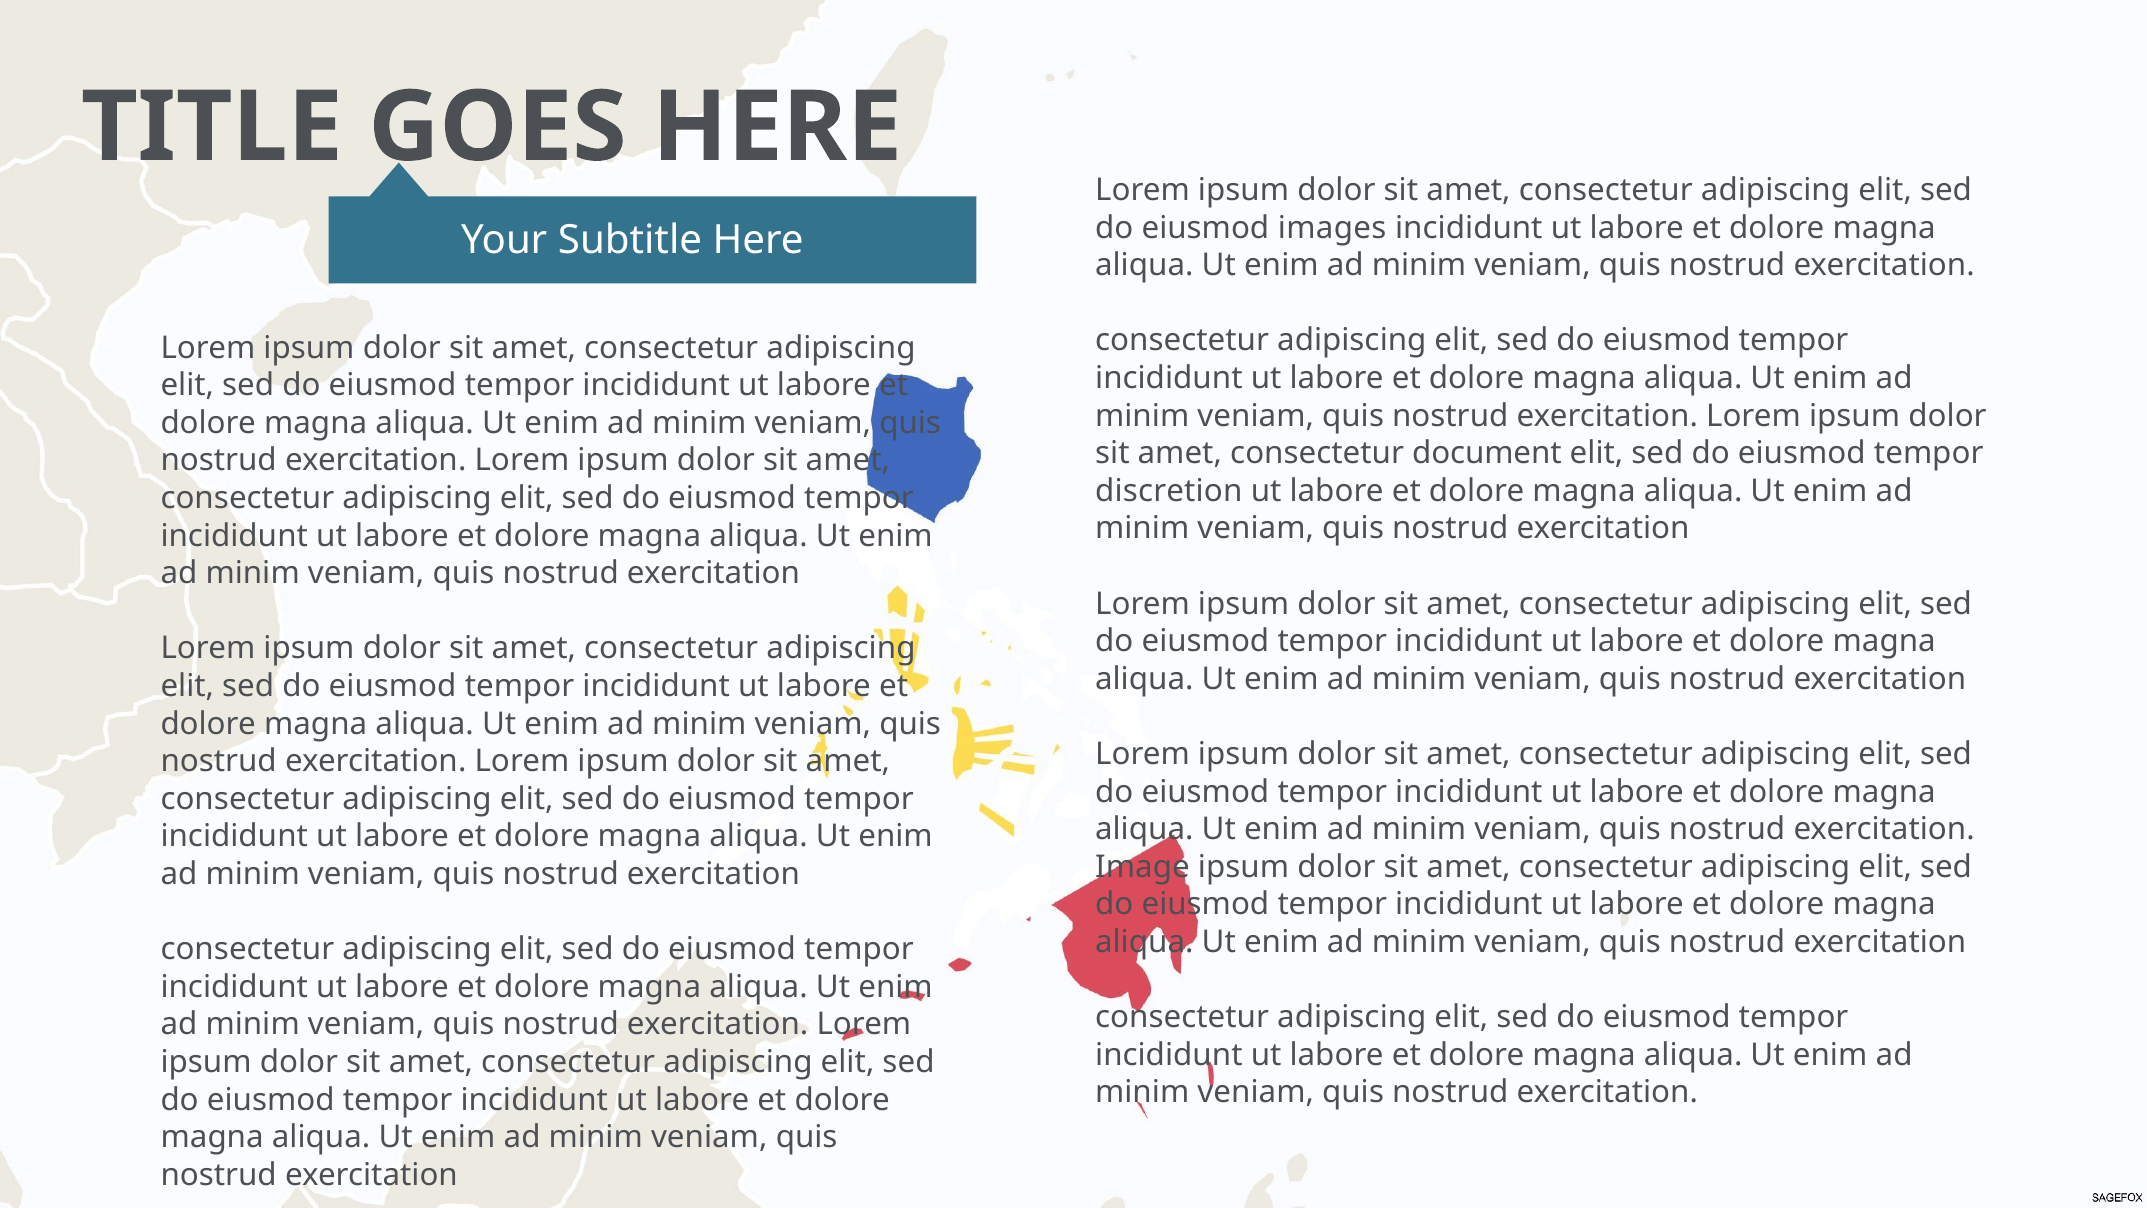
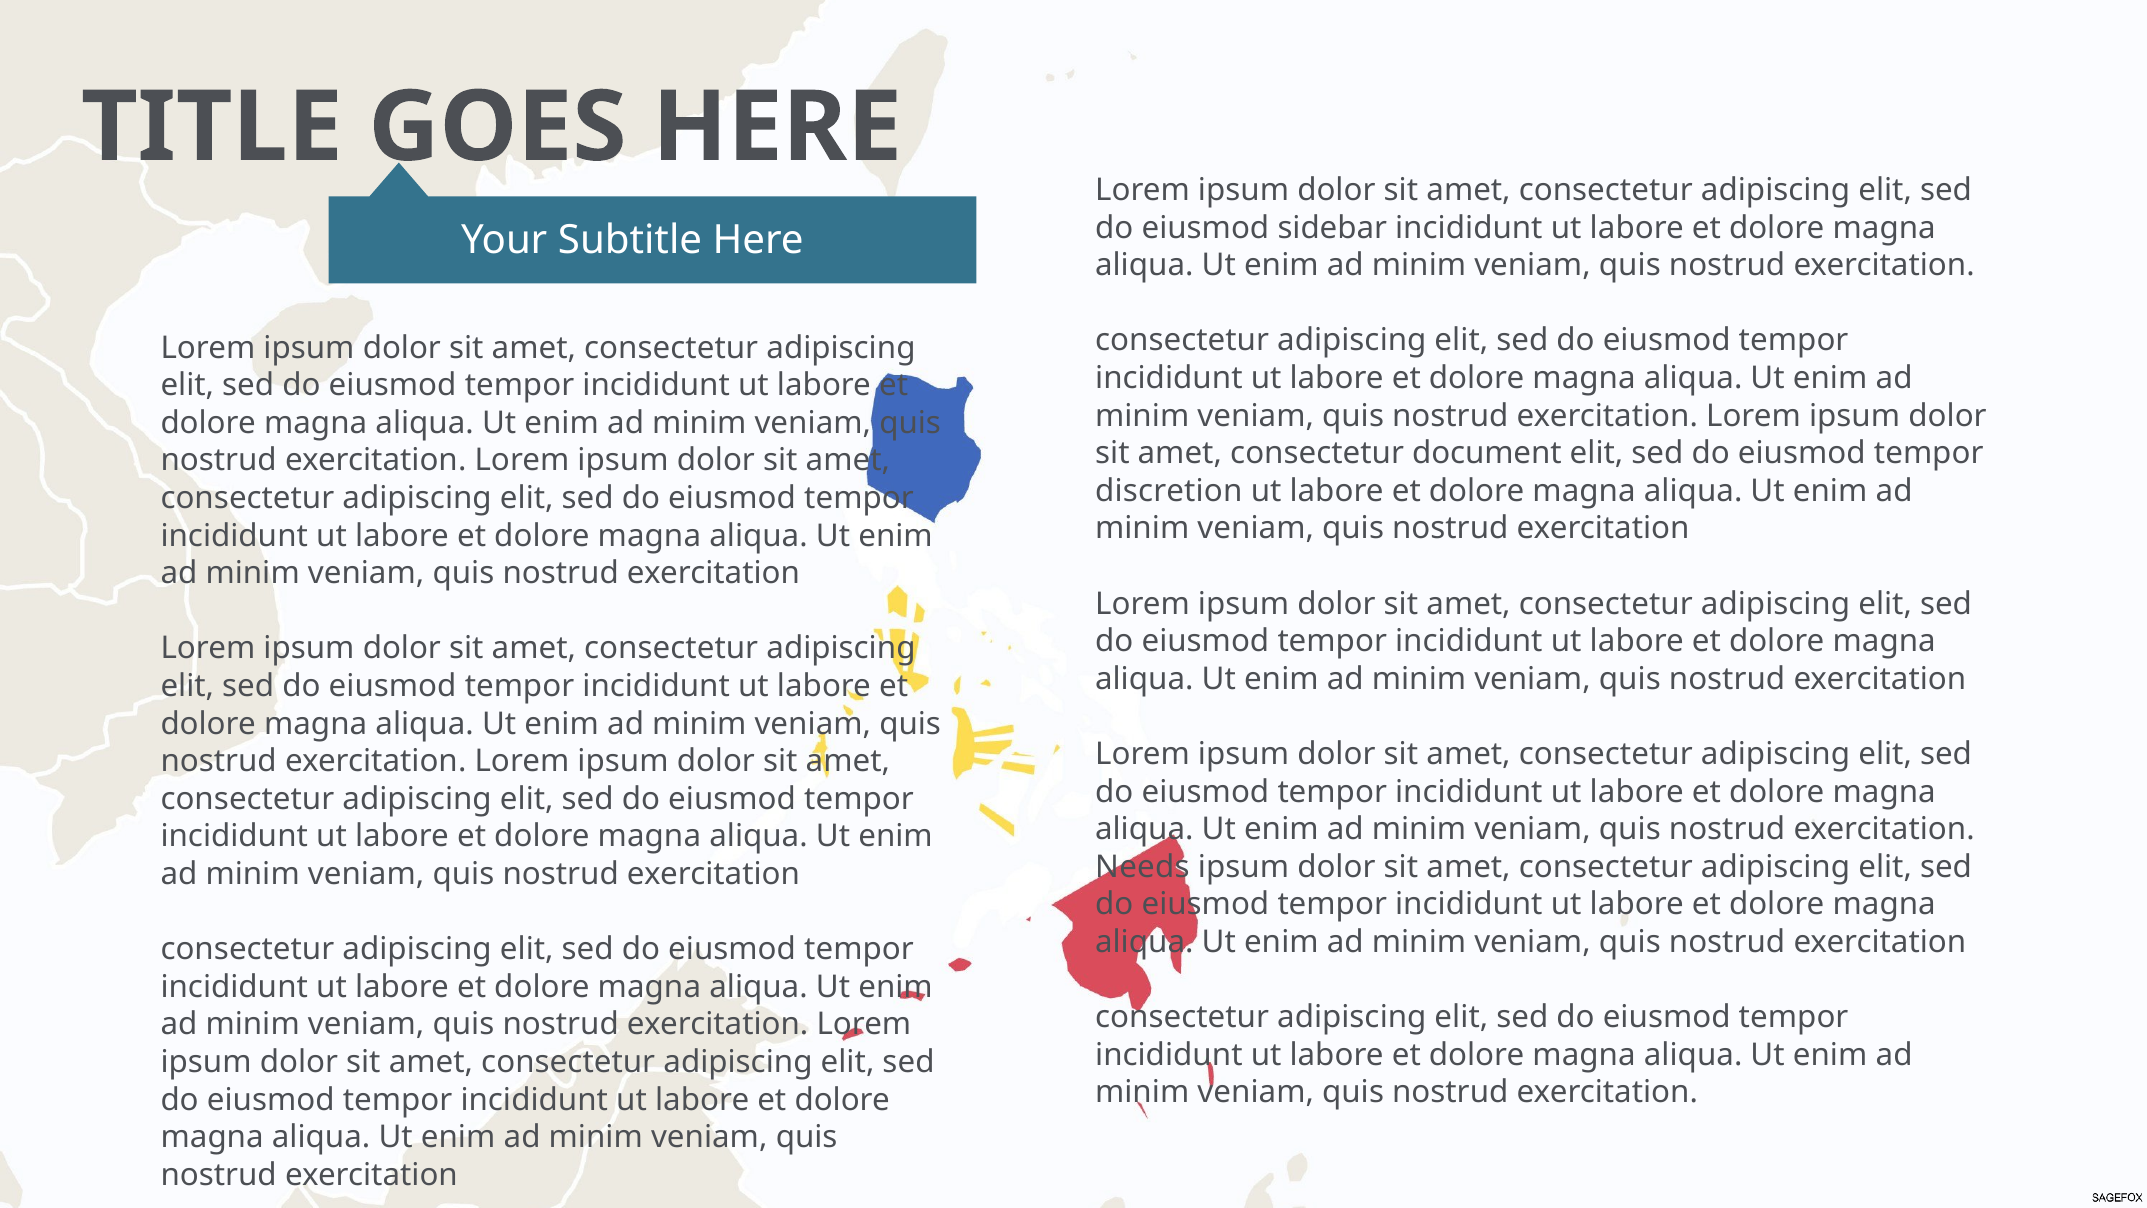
images: images -> sidebar (1332, 228)
Image: Image -> Needs (1142, 867)
